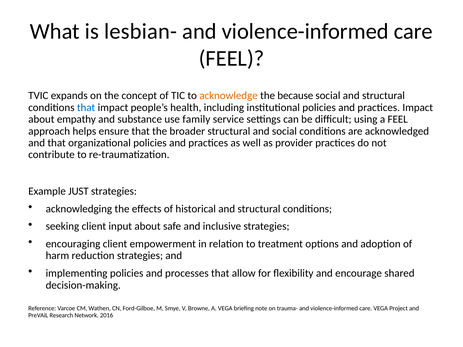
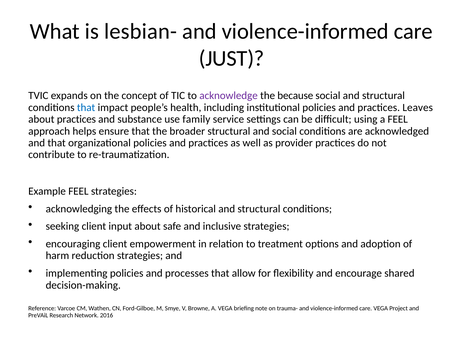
FEEL: FEEL -> JUST (232, 58)
acknowledge colour: orange -> purple (229, 96)
practices Impact: Impact -> Leaves (418, 108)
about empathy: empathy -> practices (76, 119)
Example JUST: JUST -> FEEL (78, 191)
